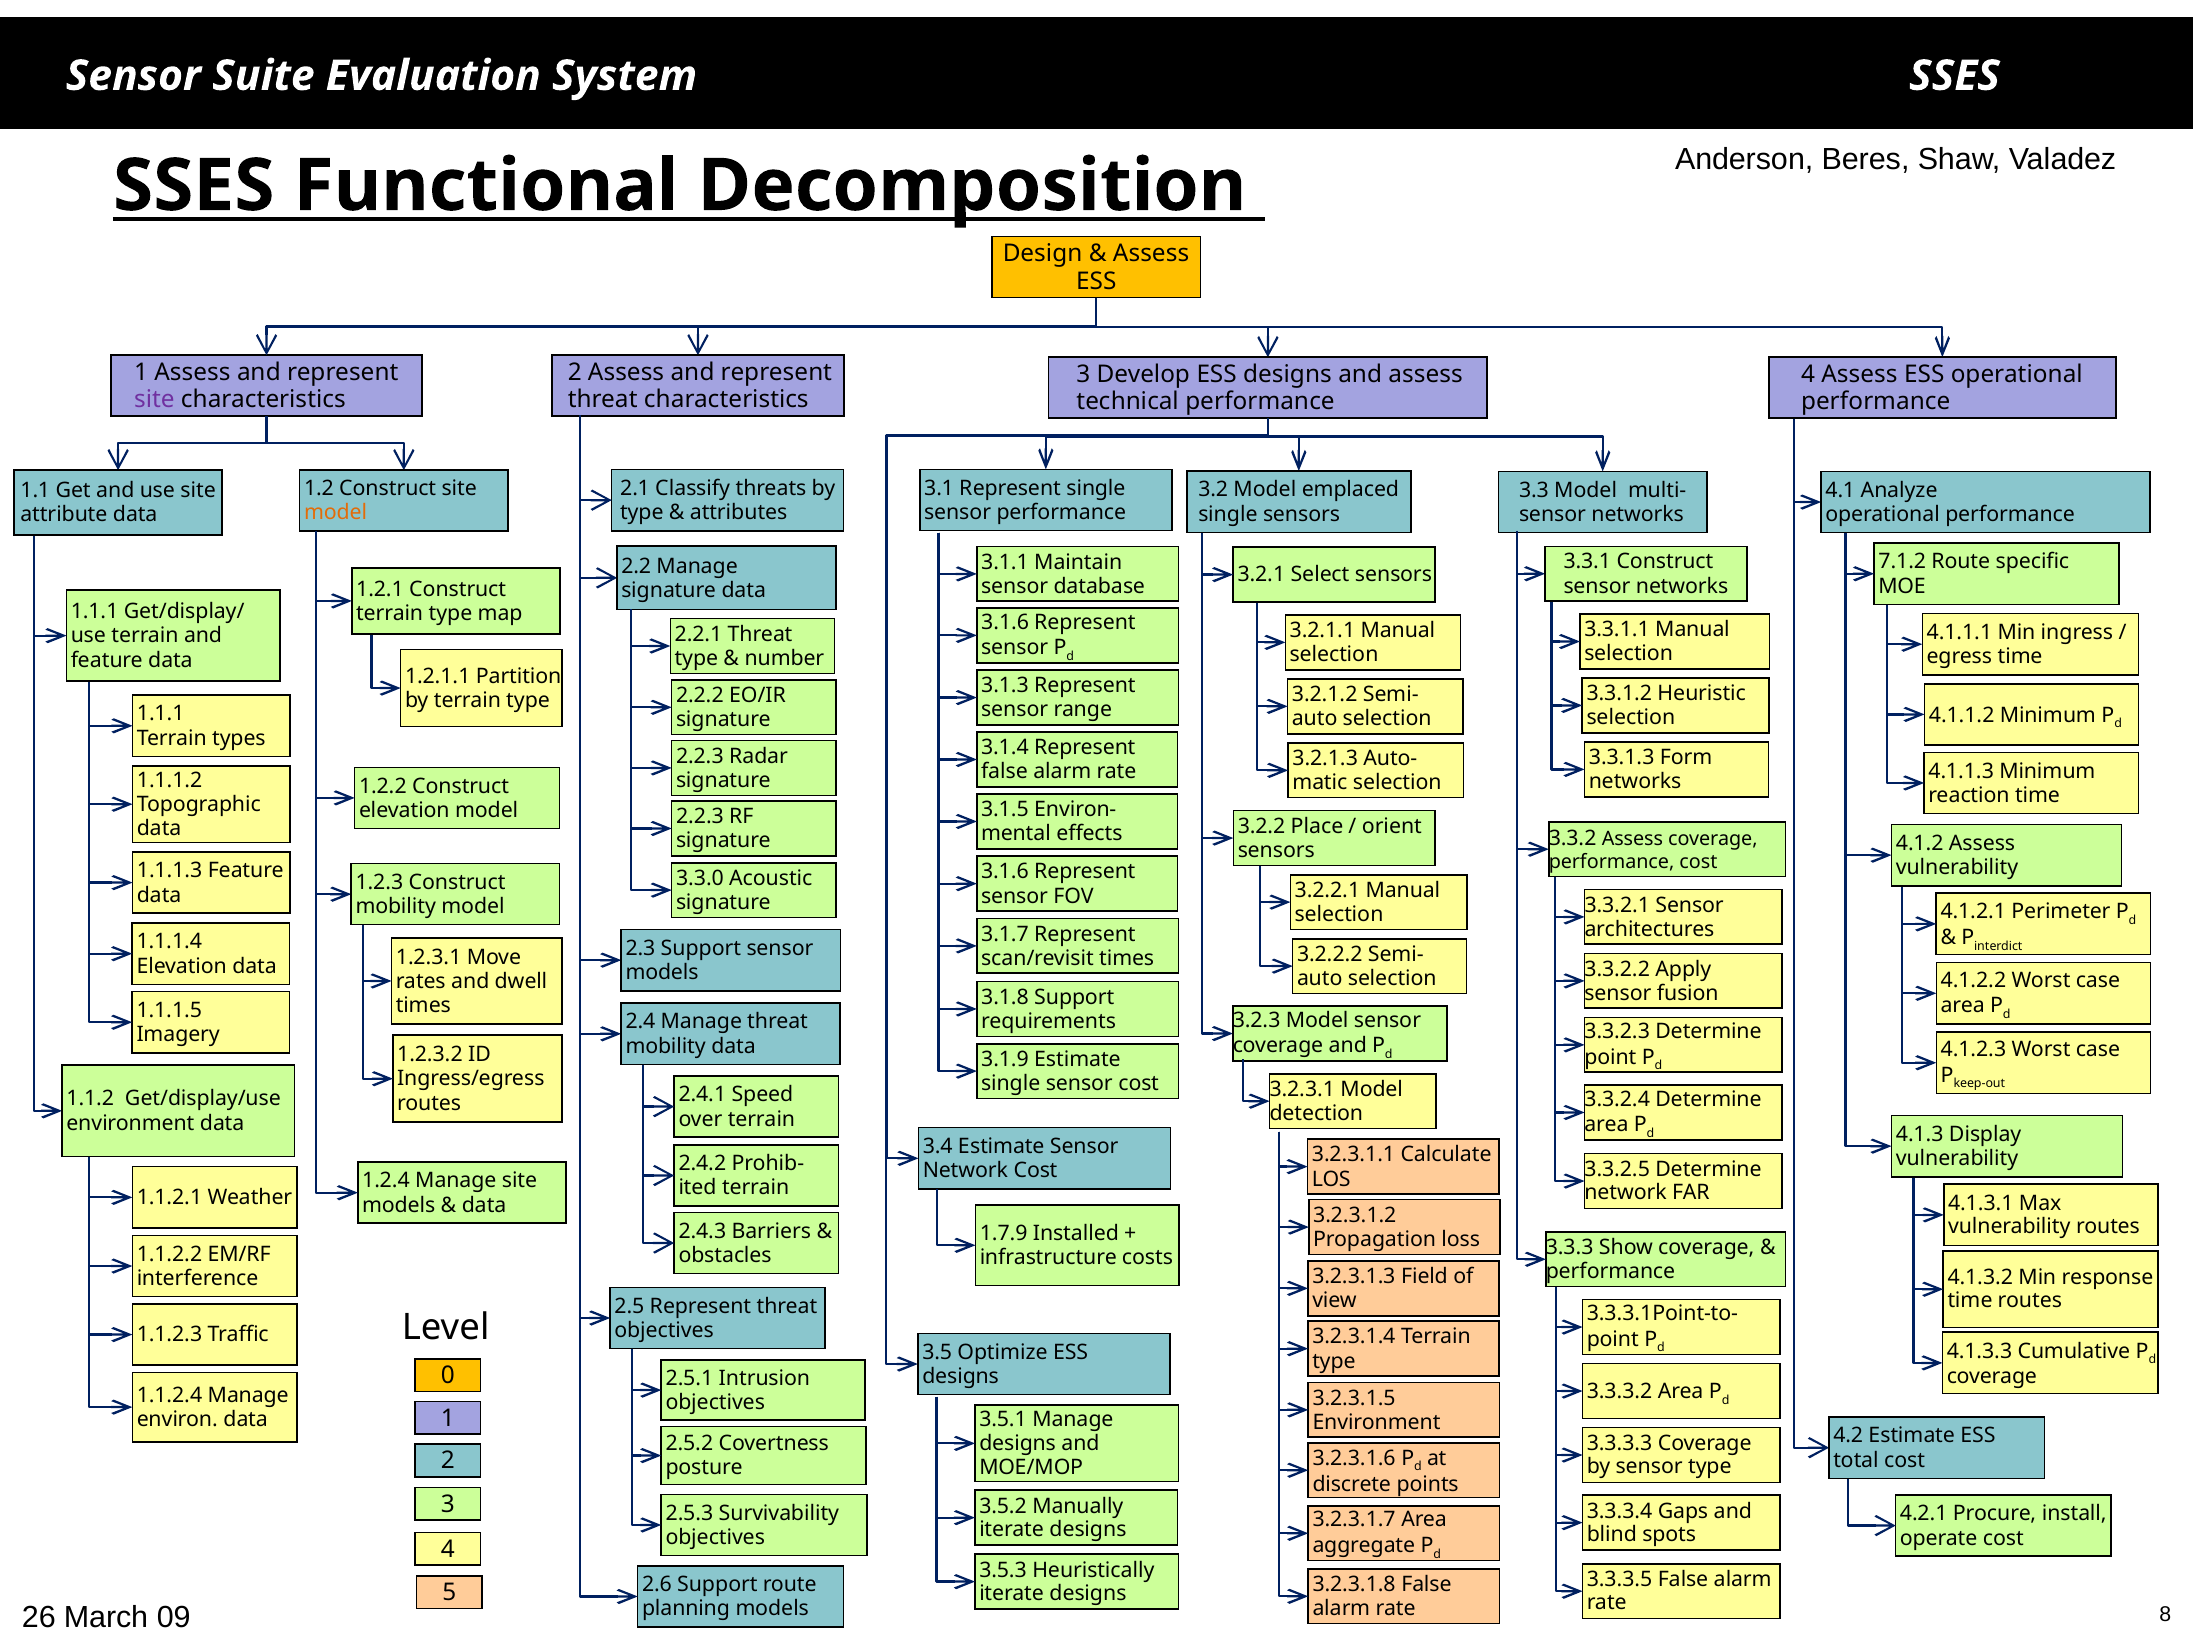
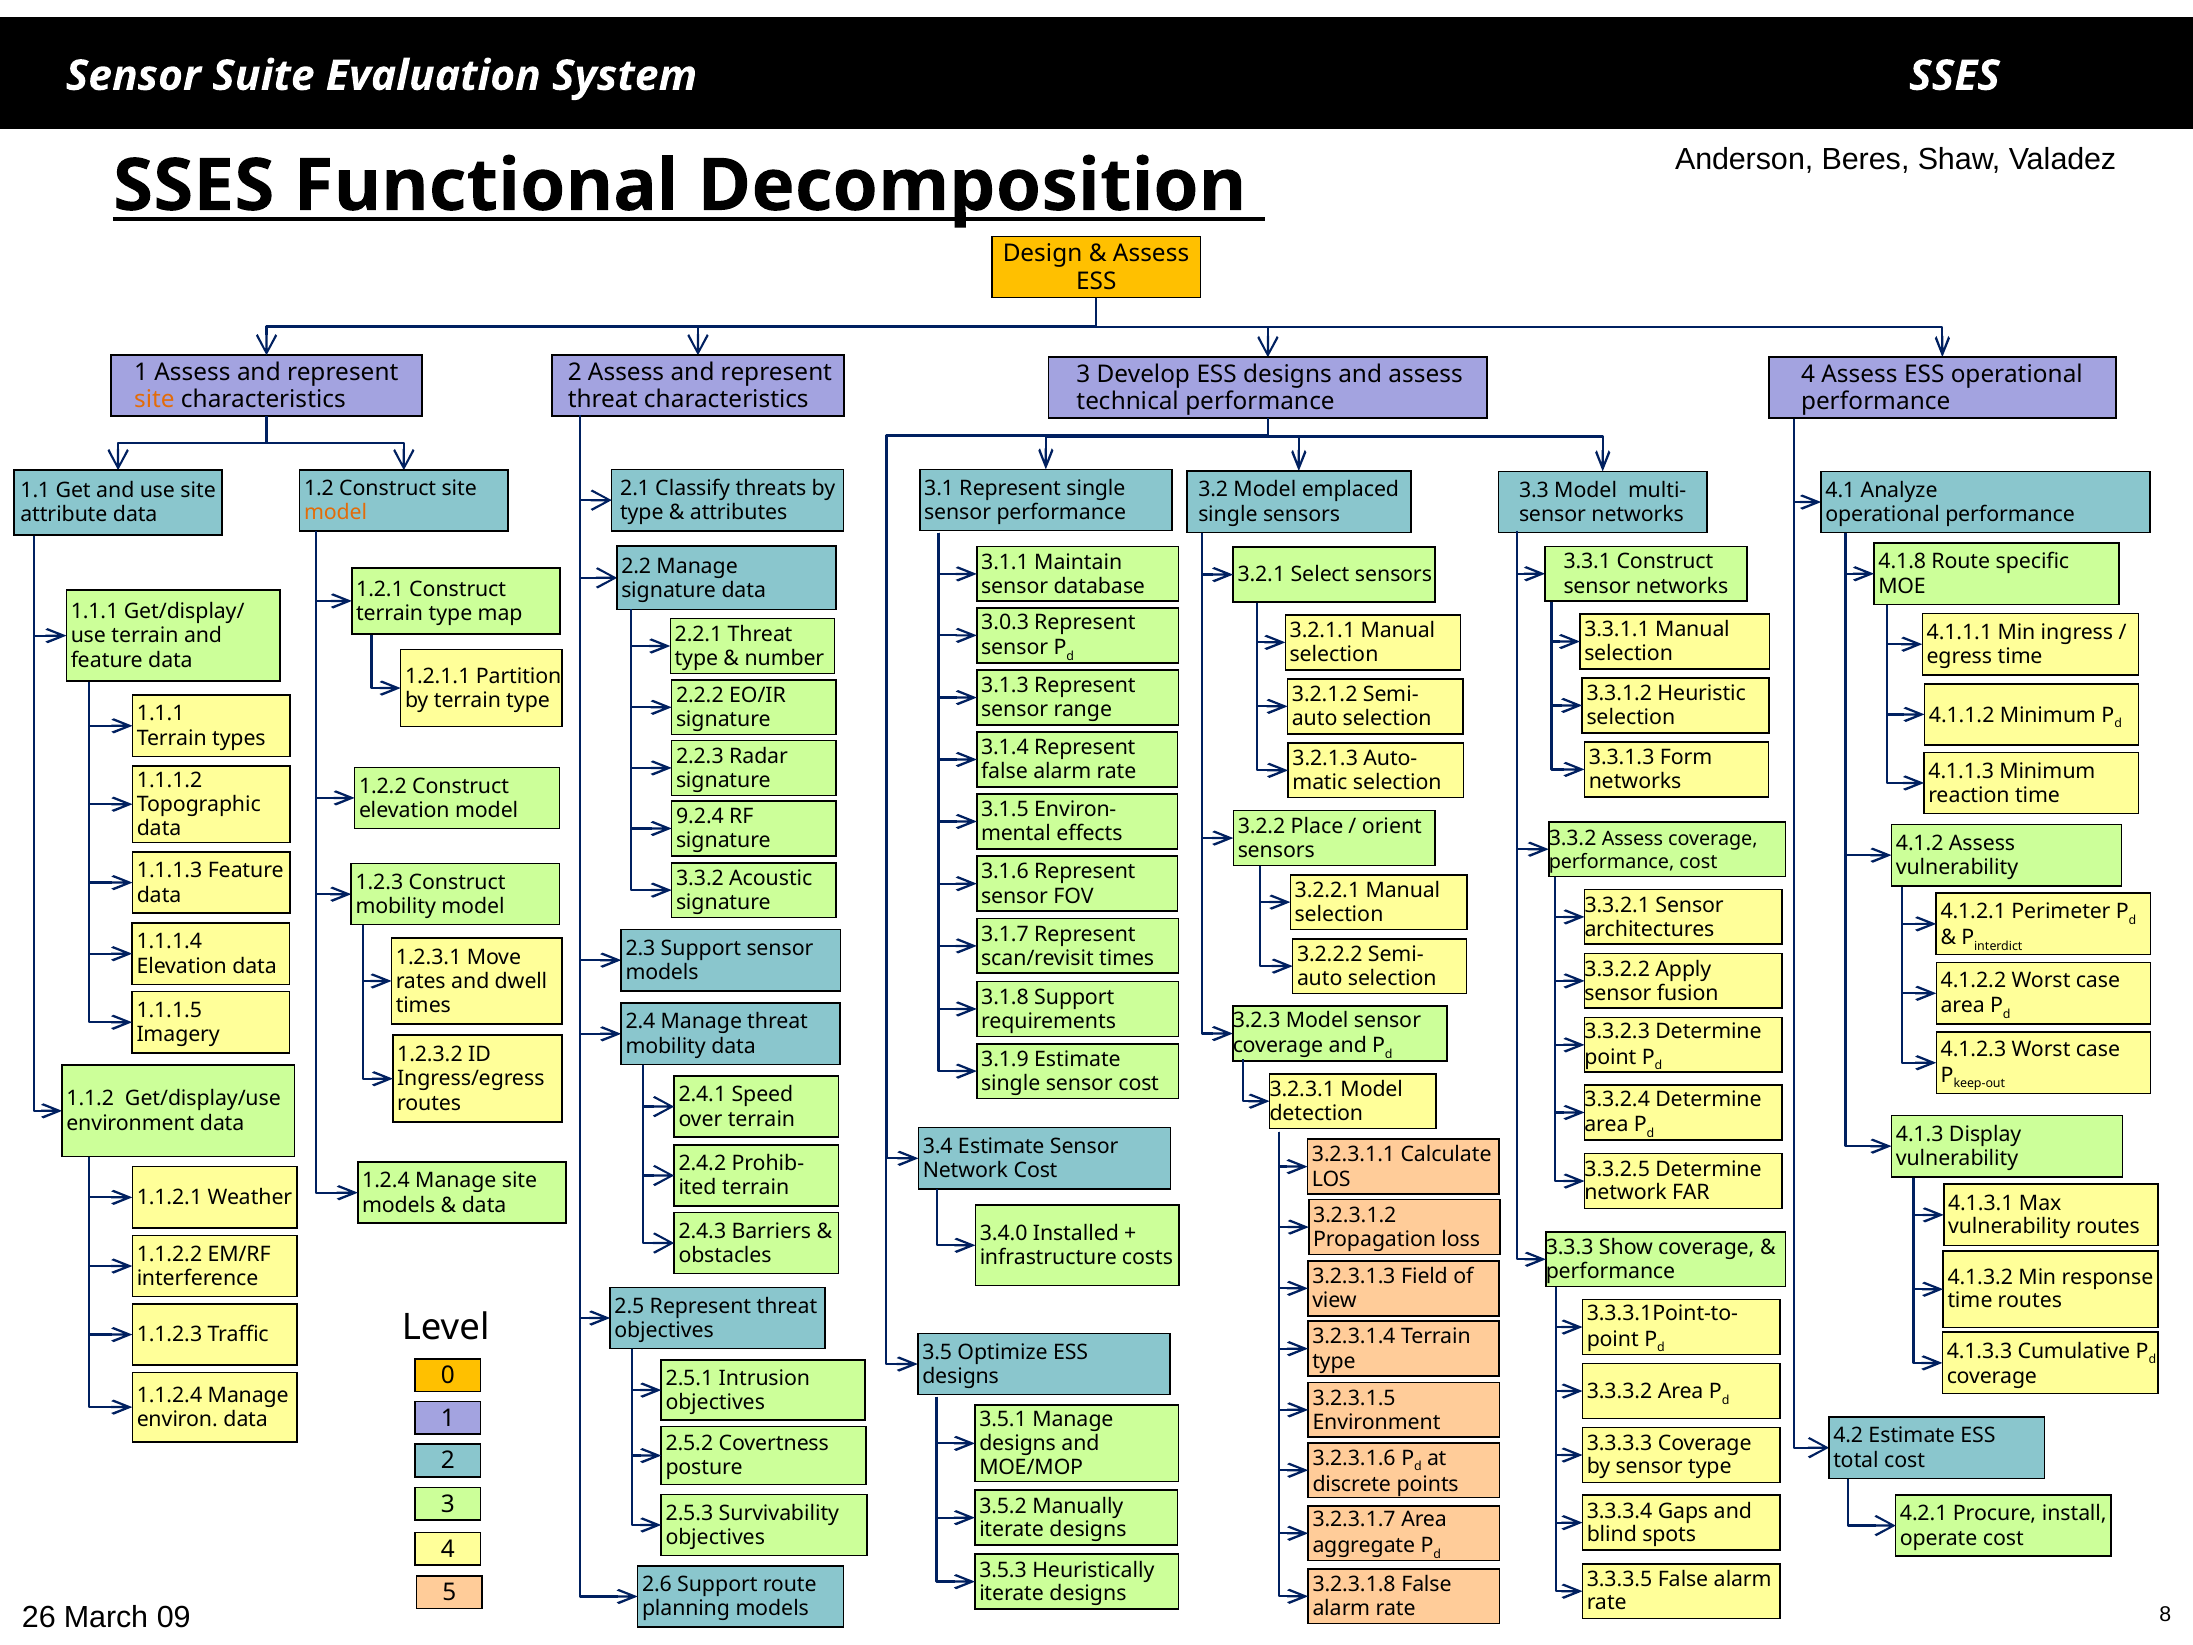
site colour: purple -> orange (154, 400)
7.1.2: 7.1.2 -> 4.1.8 (1902, 562)
3.1.6: 3.1.6 -> 3.0.3 (1005, 622)
2.2.3: 2.2.3 -> 9.2.4 (700, 816)
3.3.0: 3.3.0 -> 3.3.2 (700, 878)
1.7.9: 1.7.9 -> 3.4.0 (1004, 1233)
